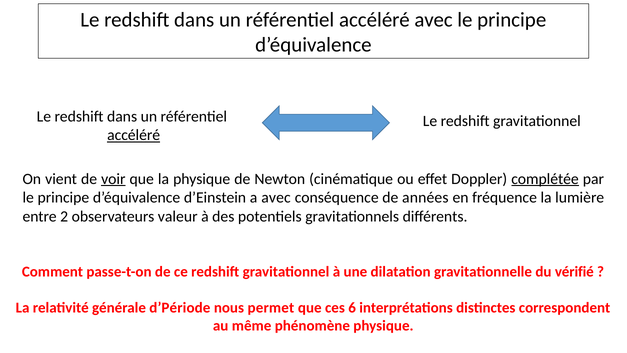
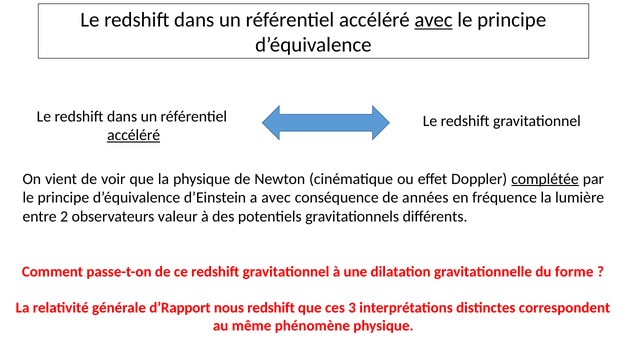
avec underline: none -> present (434, 20)
voir underline: present -> none (113, 179)
vérifié: vérifié -> forme (574, 272)
d’Période: d’Période -> d’Rapport (180, 308)
nous permet: permet -> redshift (271, 308)
6: 6 -> 3 (352, 308)
